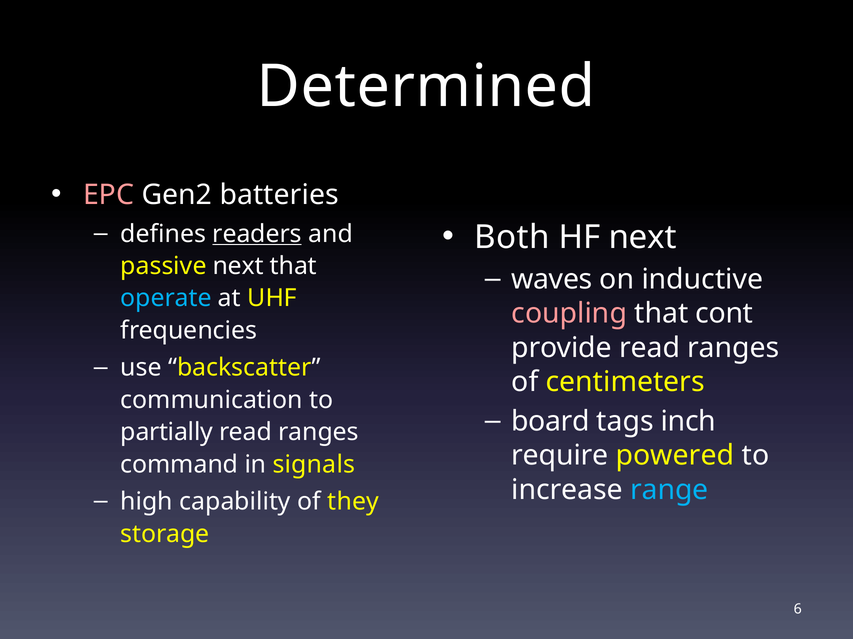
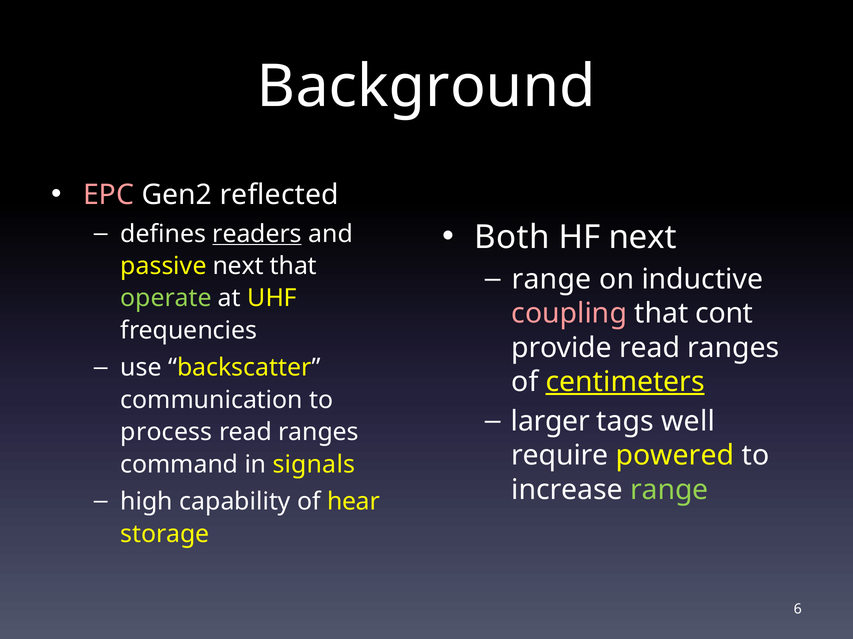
Determined: Determined -> Background (426, 87)
batteries: batteries -> reflected (279, 195)
waves: waves -> range (552, 280)
operate colour: light blue -> light green (166, 299)
centimeters underline: none -> present (625, 382)
board: board -> larger (550, 422)
inch: inch -> well (688, 422)
partially: partially -> process (166, 433)
range colour: light blue -> light green (669, 490)
they: they -> hear (354, 502)
